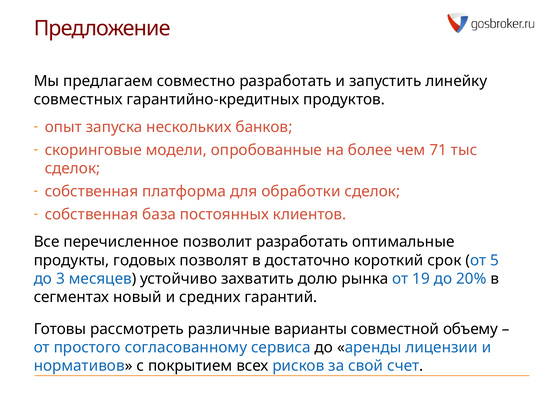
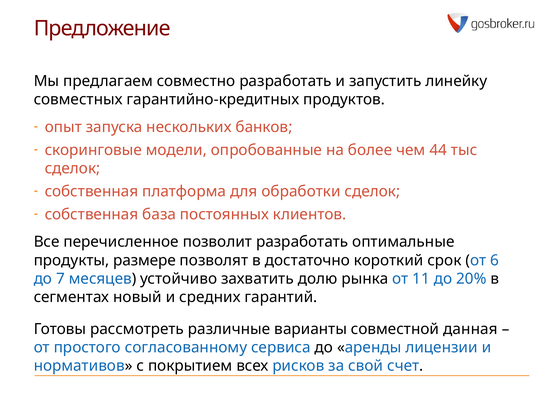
71: 71 -> 44 (438, 150)
годовых: годовых -> размере (145, 260)
5: 5 -> 6 (494, 260)
3: 3 -> 7 (60, 279)
19: 19 -> 11 (421, 279)
объему: объему -> данная (470, 329)
